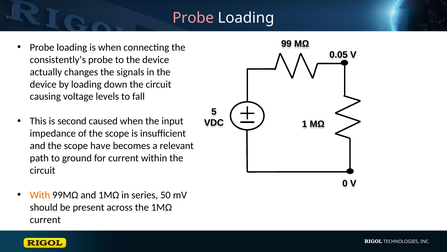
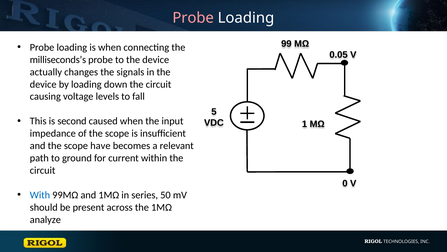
consistently’s: consistently’s -> milliseconds’s (58, 60)
With colour: orange -> blue (40, 195)
current: current -> analyze (45, 219)
